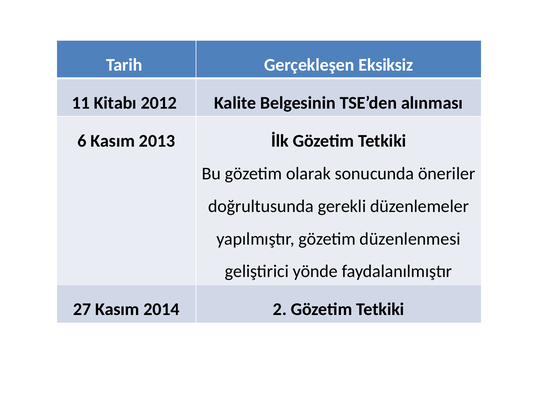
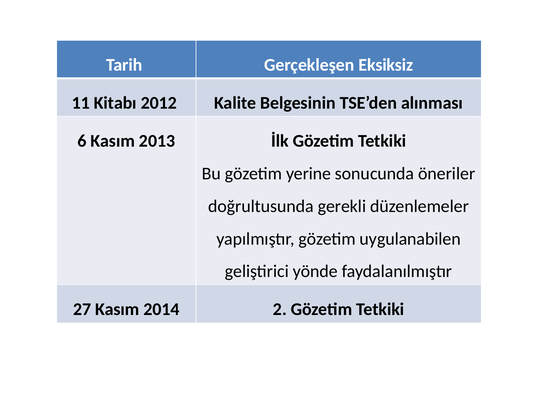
olarak: olarak -> yerine (309, 174)
düzenlenmesi: düzenlenmesi -> uygulanabilen (410, 239)
